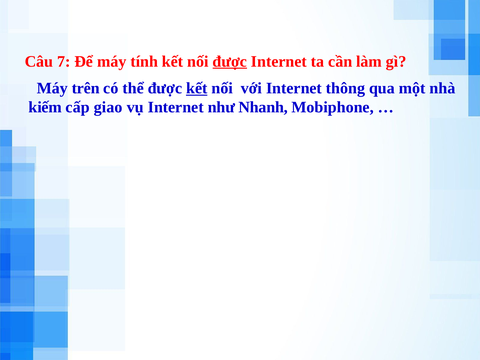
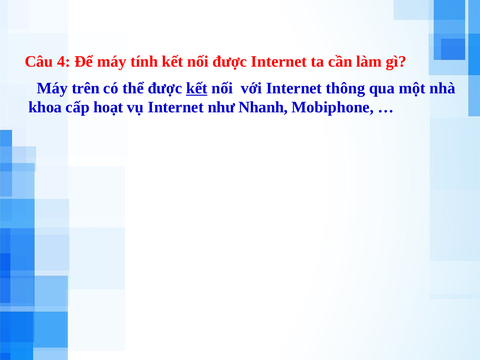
7: 7 -> 4 (64, 61)
được underline: present -> none (230, 61)
kiếm: kiếm -> khoa (45, 107)
giao: giao -> hoạt (108, 107)
